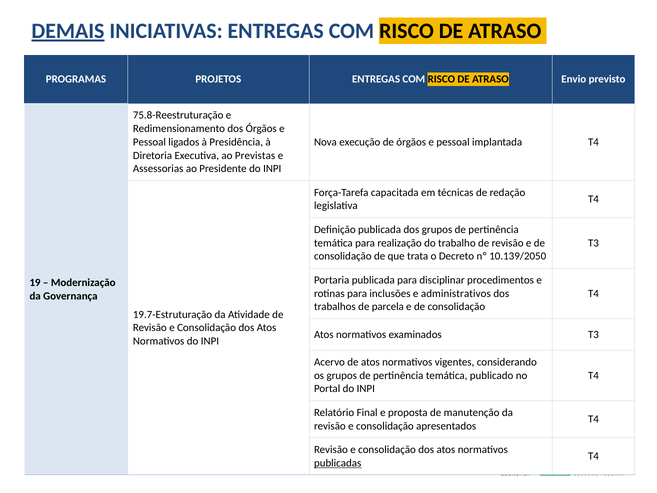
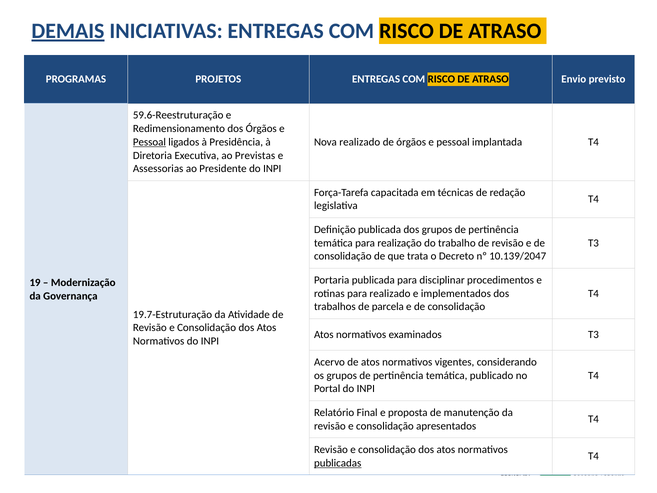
75.8-Reestruturação: 75.8-Reestruturação -> 59.6-Reestruturação (178, 115)
Pessoal underline: none -> present (149, 142)
Nova execução: execução -> realizado (360, 142)
10.139/2050: 10.139/2050 -> 10.139/2047 (518, 256)
para inclusões: inclusões -> realizado (390, 293)
administrativos: administrativos -> implementados (456, 293)
